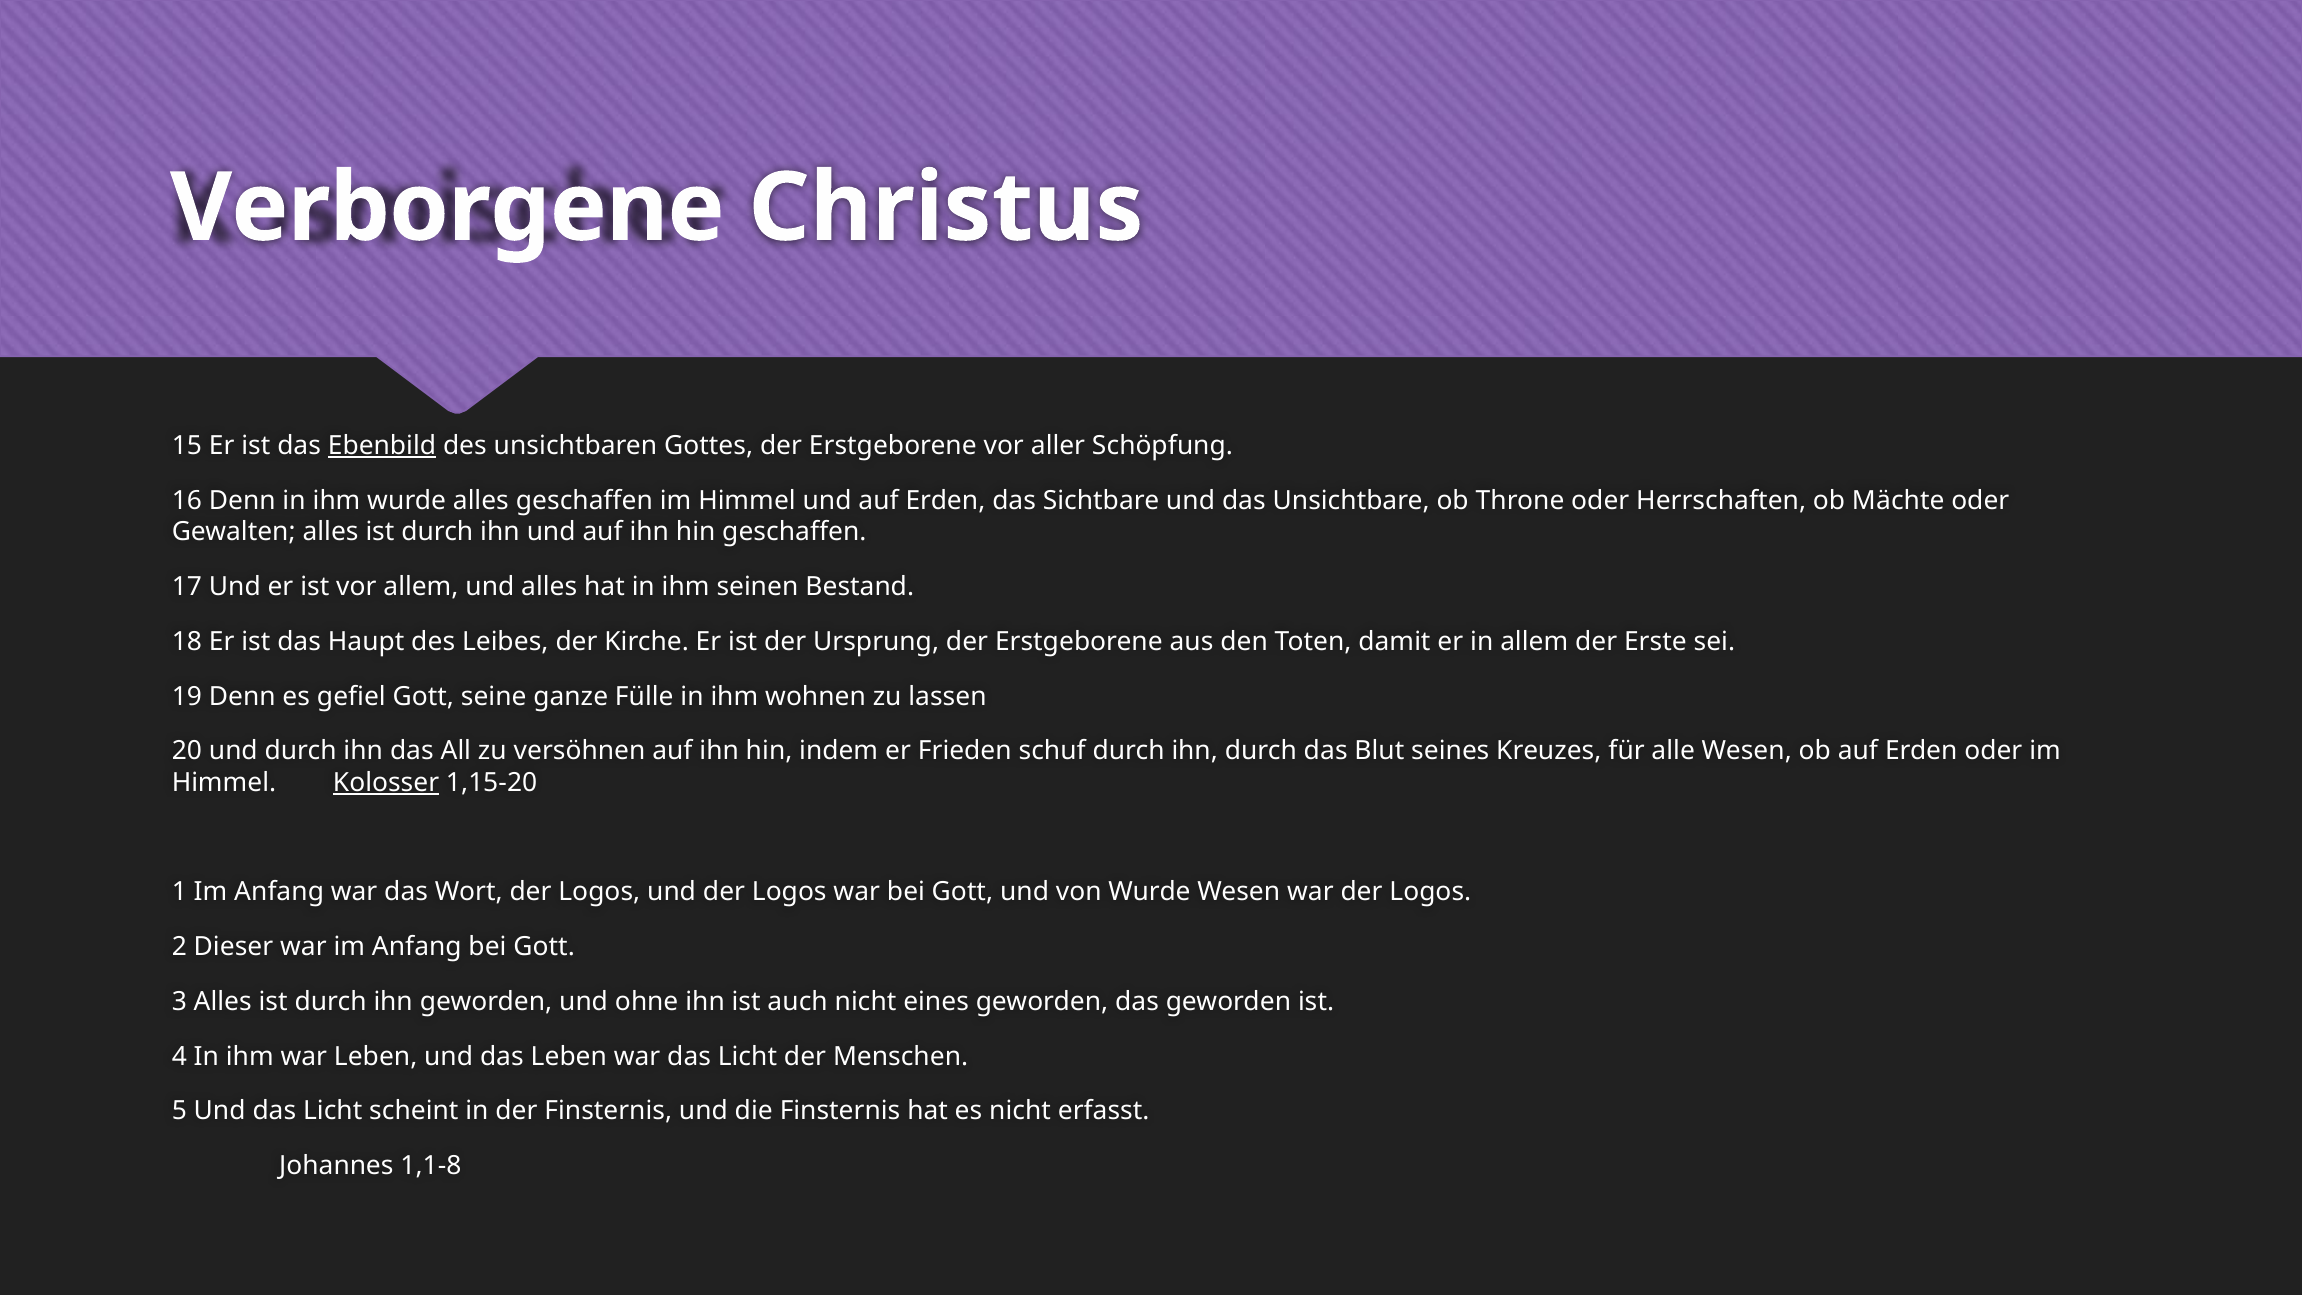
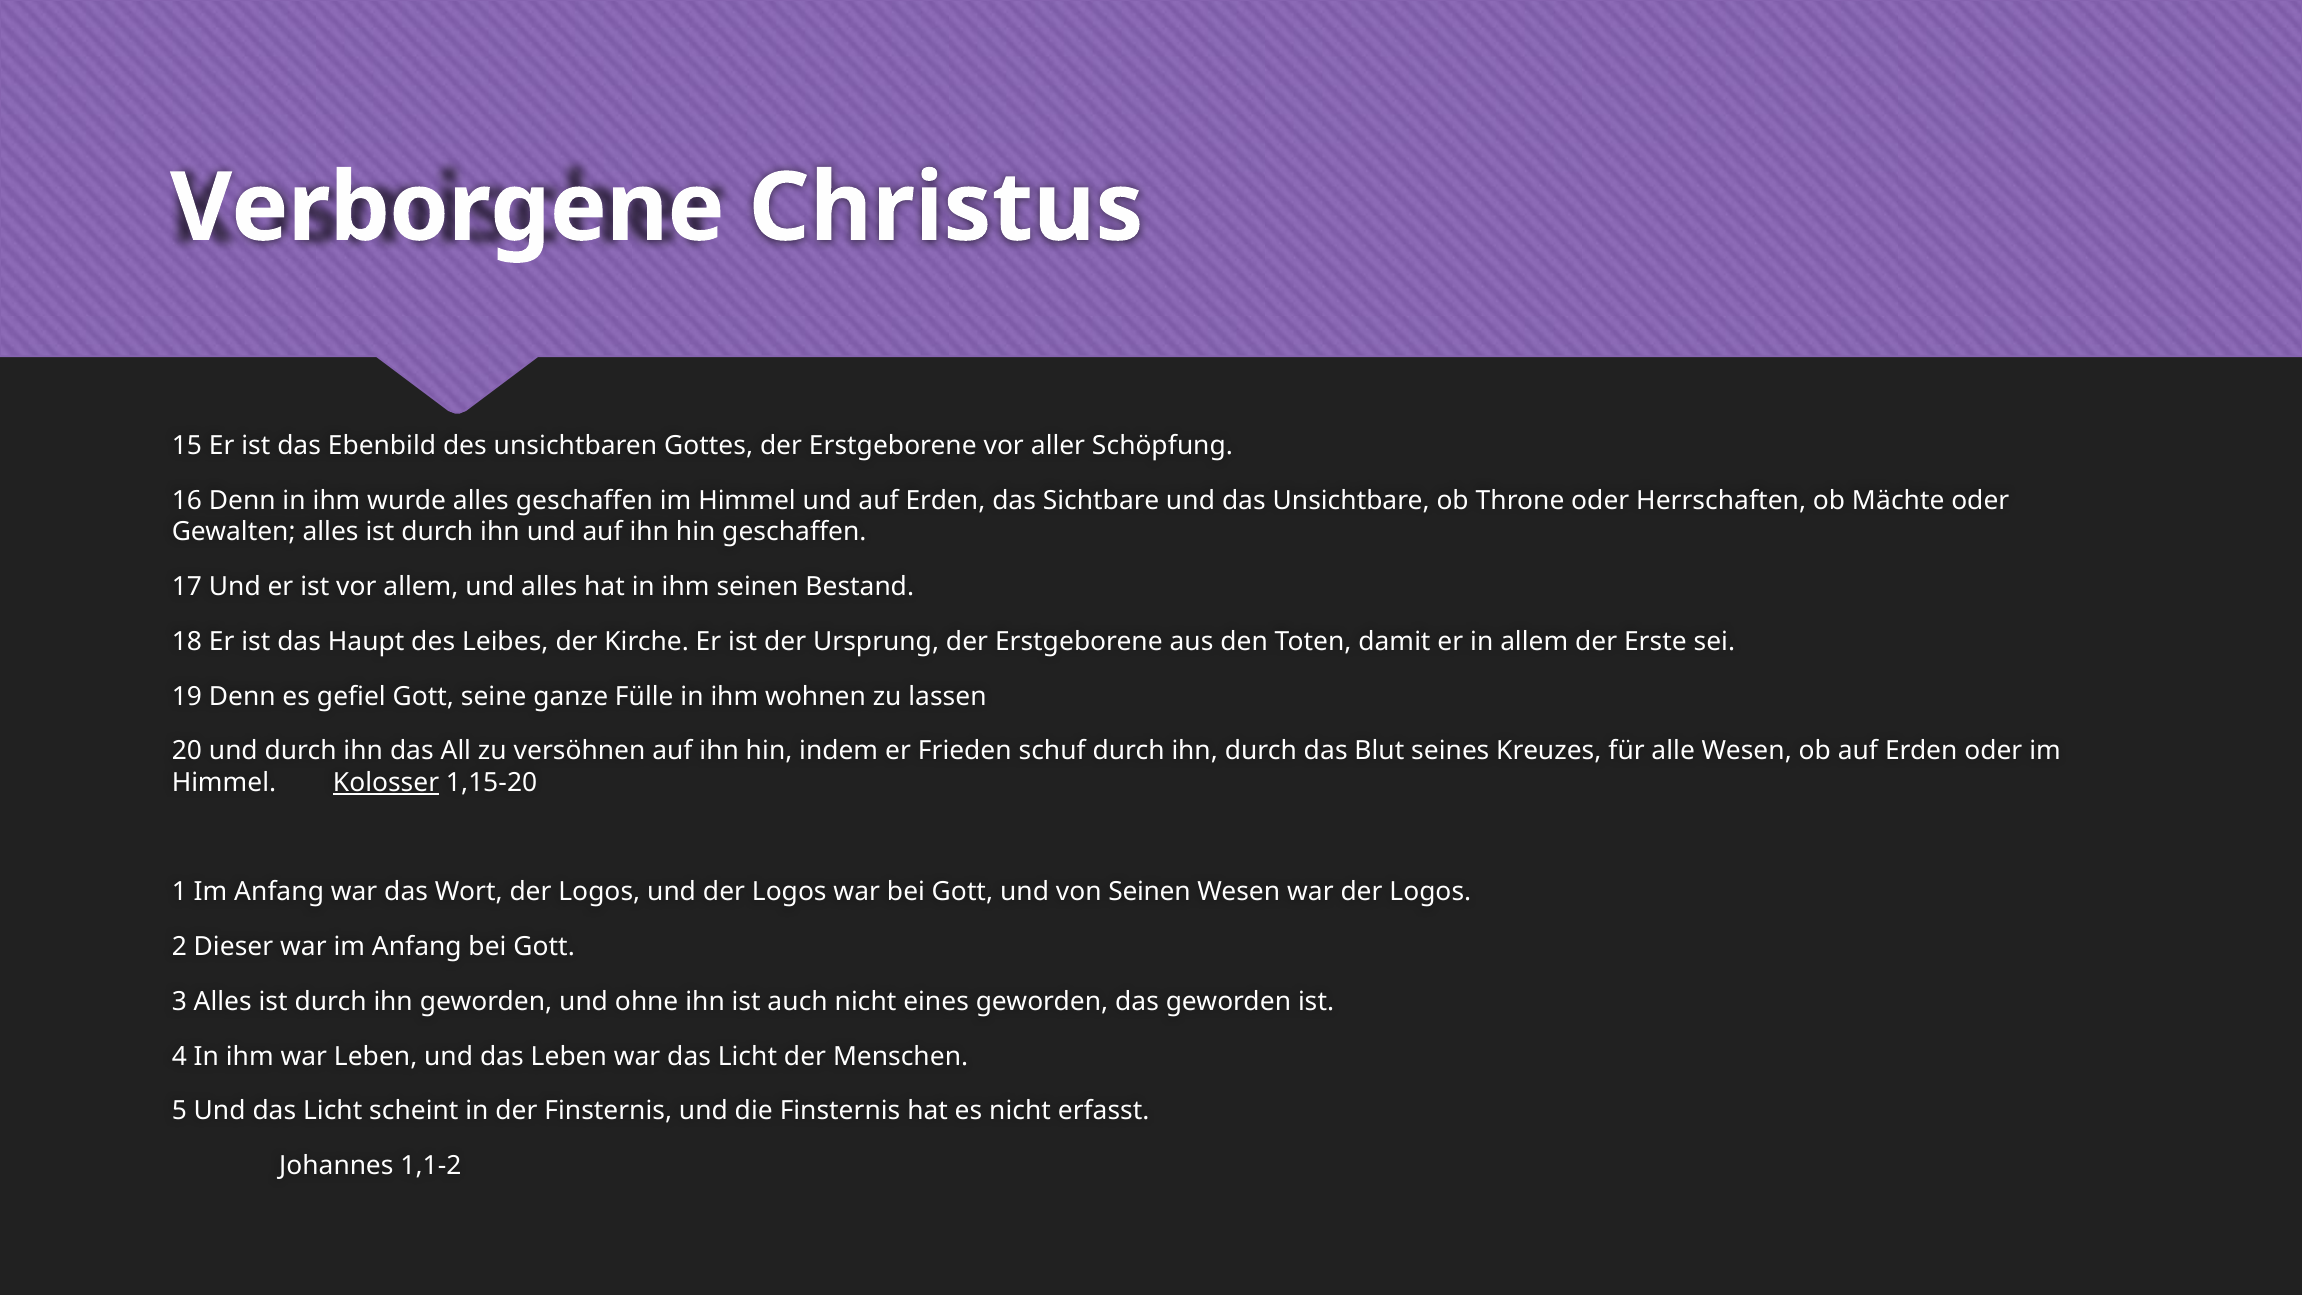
Ebenbild underline: present -> none (382, 446)
von Wurde: Wurde -> Seinen (1149, 892)
1,1-8: 1,1-8 -> 1,1-2 (431, 1166)
